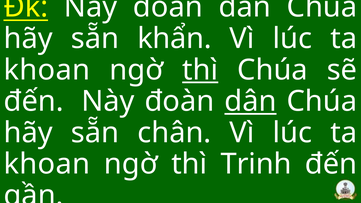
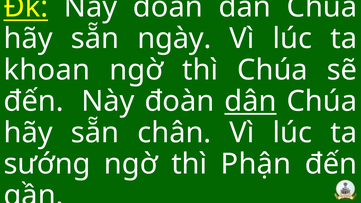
khẩn: khẩn -> ngày (174, 39)
thì underline: present -> none (200, 70)
khoan: khoan -> sướng (47, 164)
Trinh: Trinh -> Phận (256, 164)
